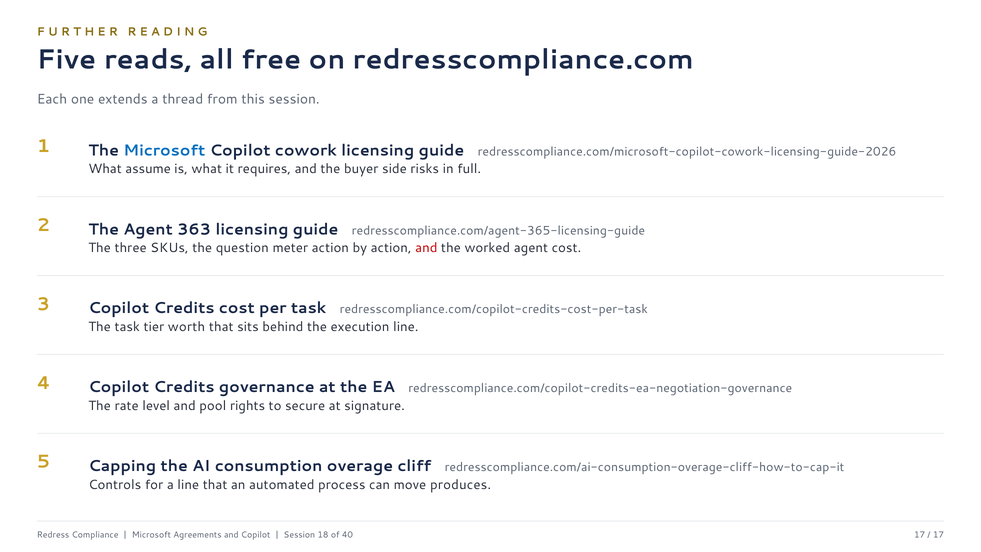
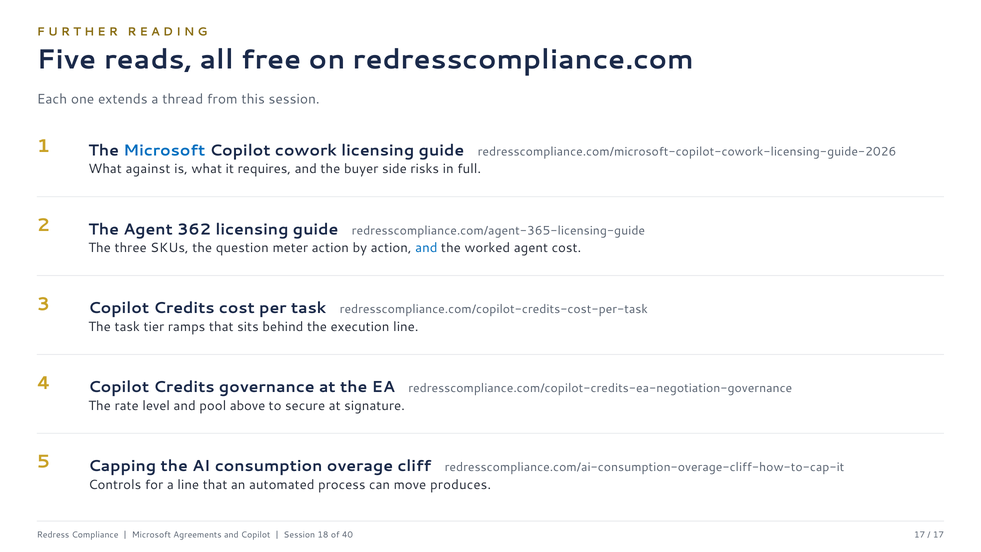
assume: assume -> against (148, 169)
363: 363 -> 362 (194, 229)
and colour: red -> blue (426, 248)
worth: worth -> ramps (187, 327)
rights: rights -> above (248, 406)
